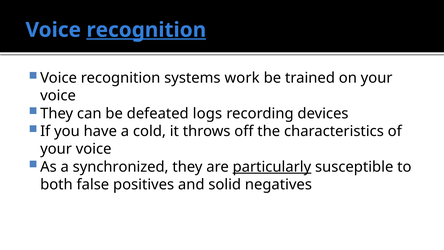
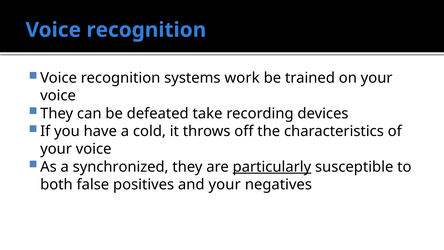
recognition underline: present -> none (146, 30)
logs: logs -> take (208, 113)
and solid: solid -> your (225, 184)
